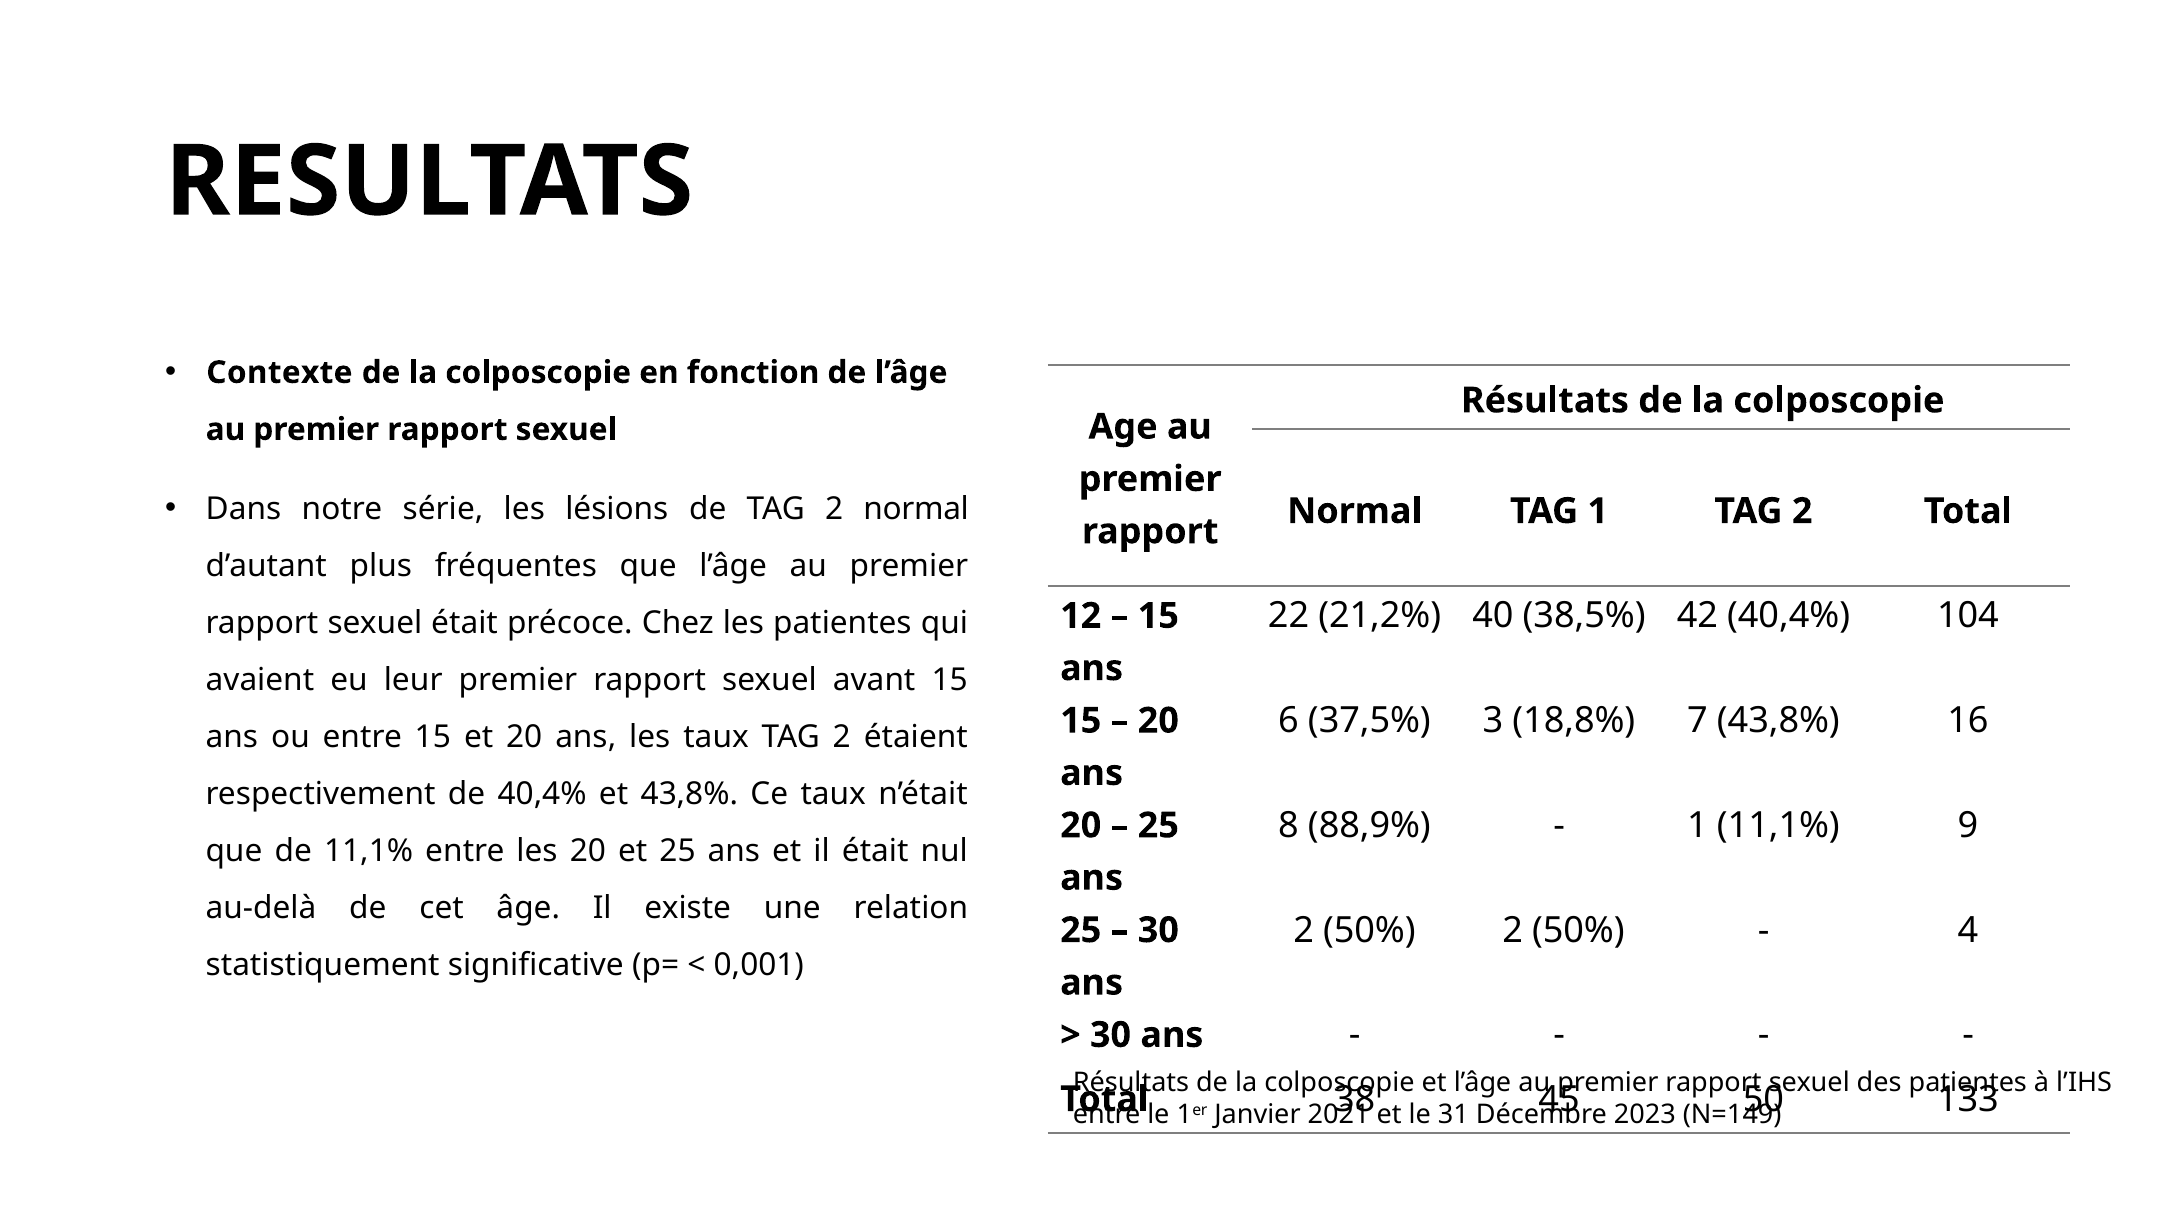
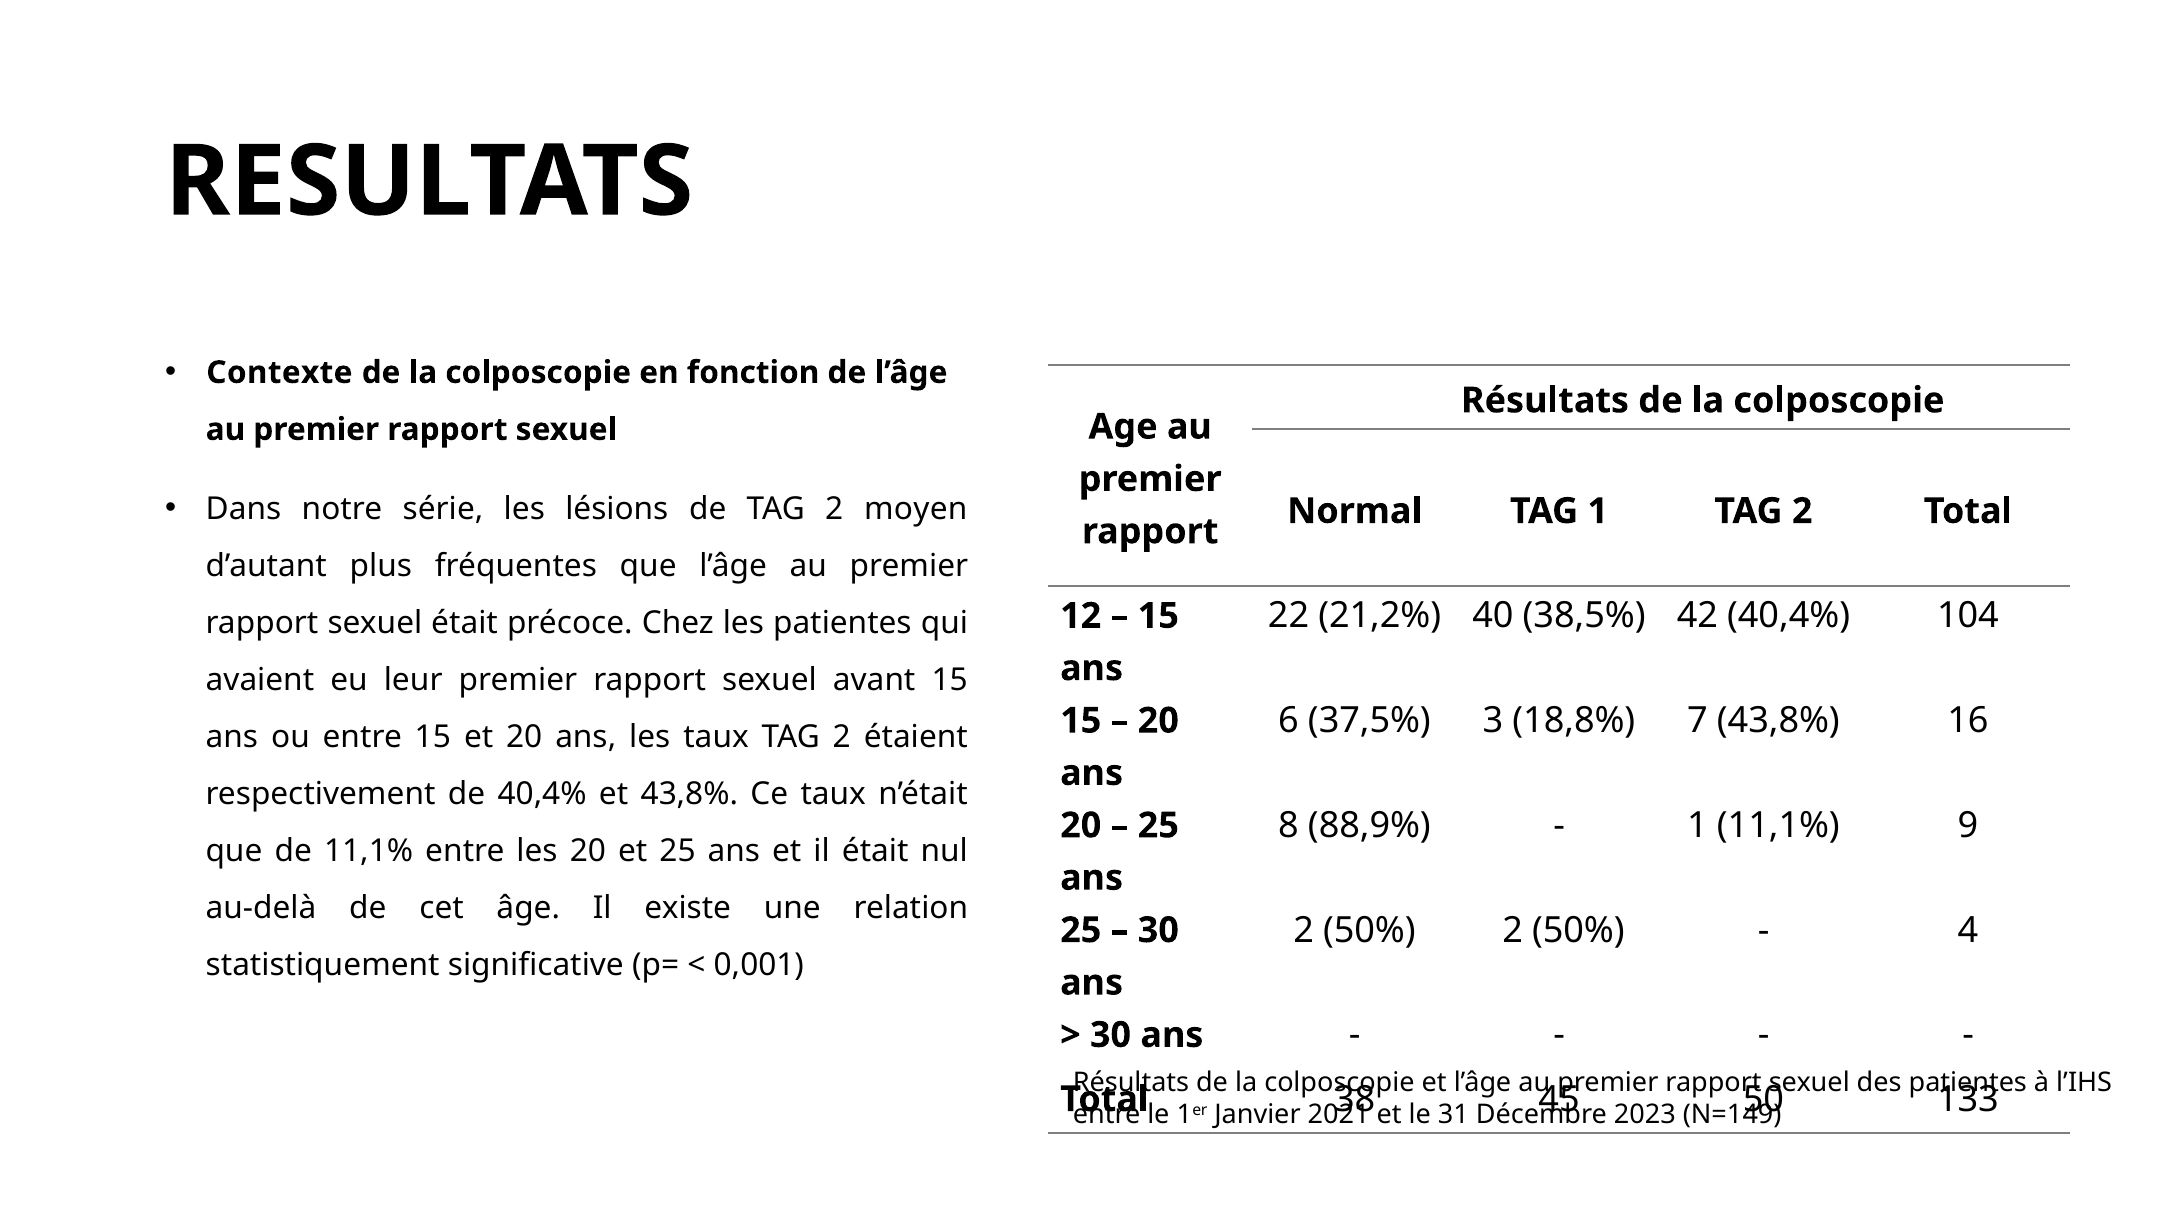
2 normal: normal -> moyen (916, 509)
